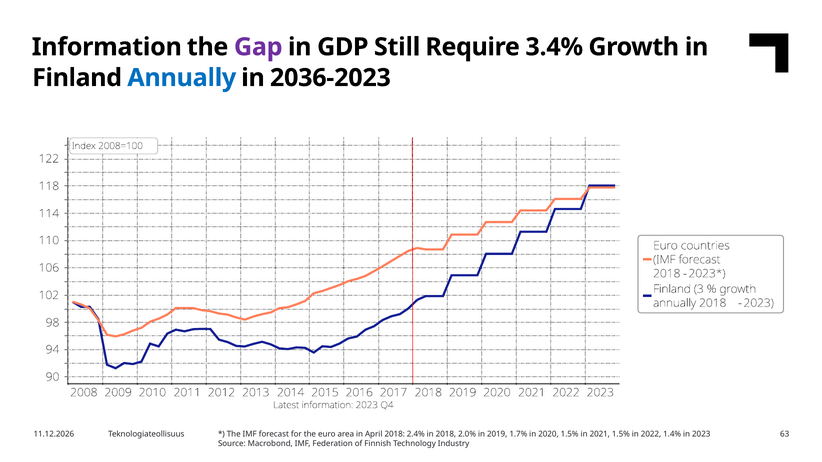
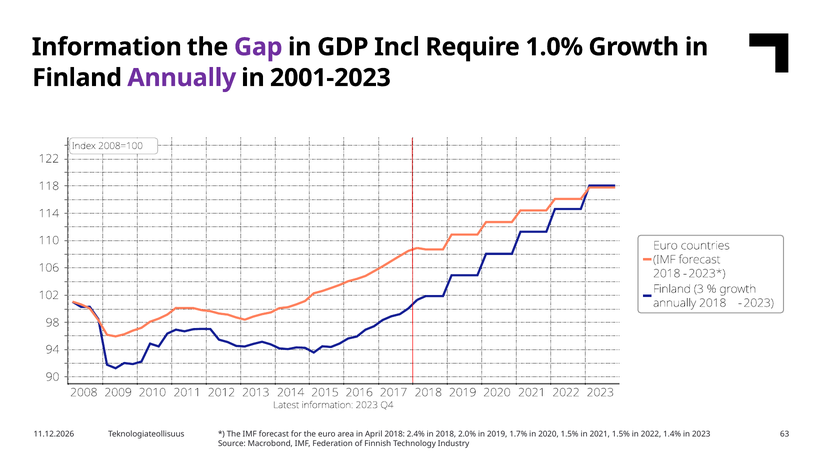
Still: Still -> Incl (397, 47)
3.4%: 3.4% -> 1.0% (554, 47)
Annually colour: blue -> purple (182, 78)
2036-2023: 2036-2023 -> 2001-2023 (330, 78)
